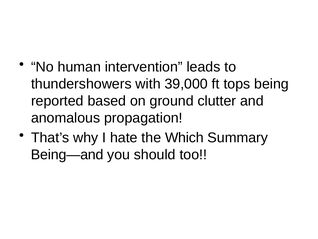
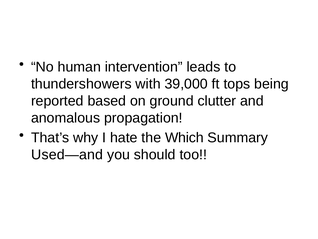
Being—and: Being—and -> Used—and (67, 154)
